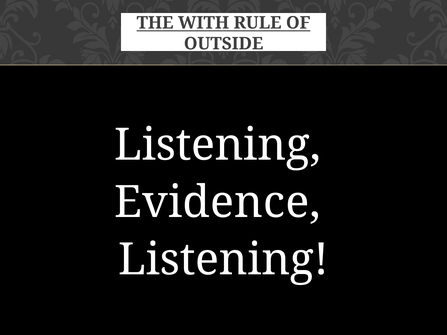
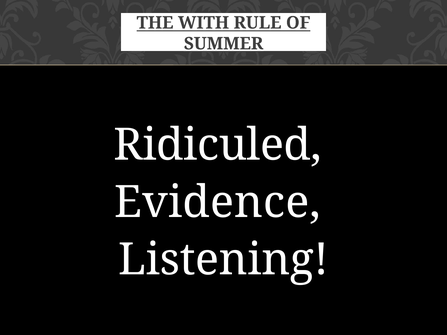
OUTSIDE: OUTSIDE -> SUMMER (224, 44)
Listening: Listening -> Ridiculed (218, 145)
